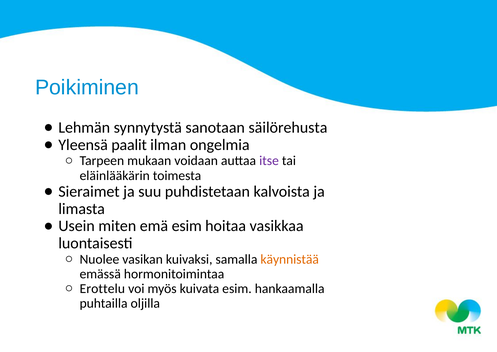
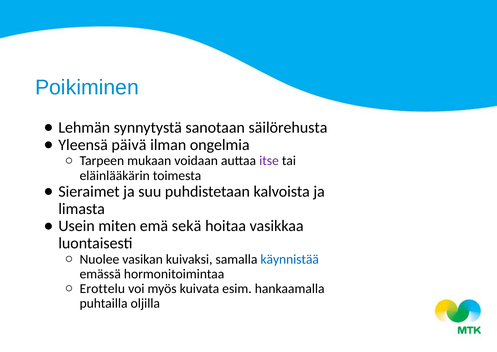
paalit: paalit -> päivä (129, 145)
emä esim: esim -> sekä (187, 226)
käynnistää colour: orange -> blue (290, 259)
